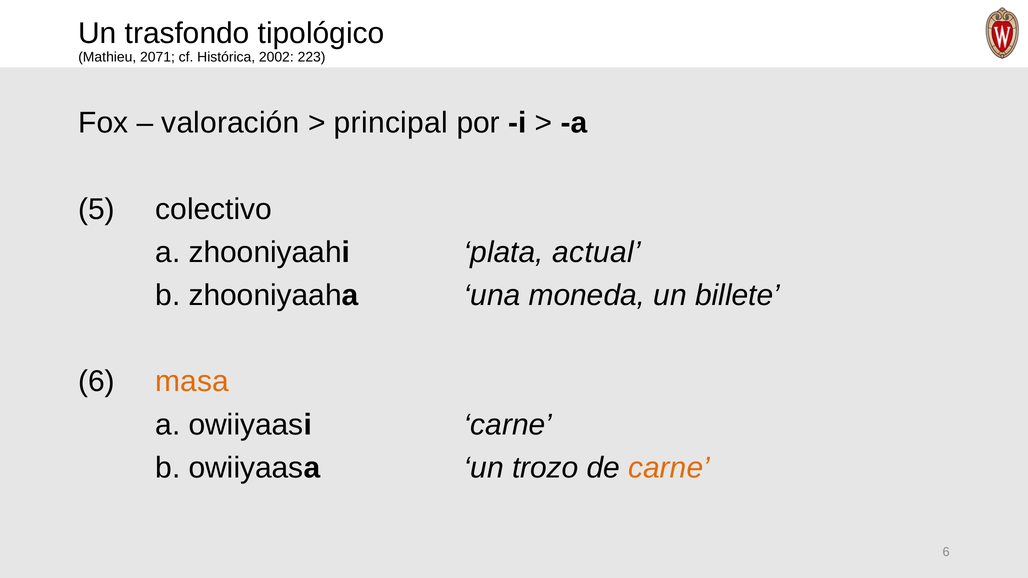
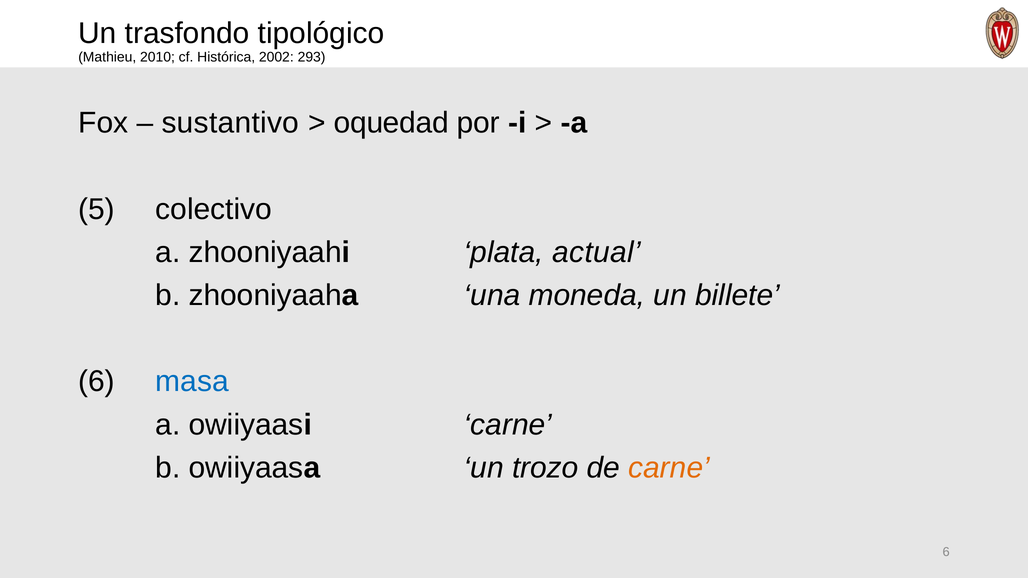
2071: 2071 -> 2010 (157, 57)
223: 223 -> 293 (312, 57)
valoración: valoración -> sustantivo (230, 123)
principal: principal -> oquedad (391, 123)
masa colour: orange -> blue (192, 382)
